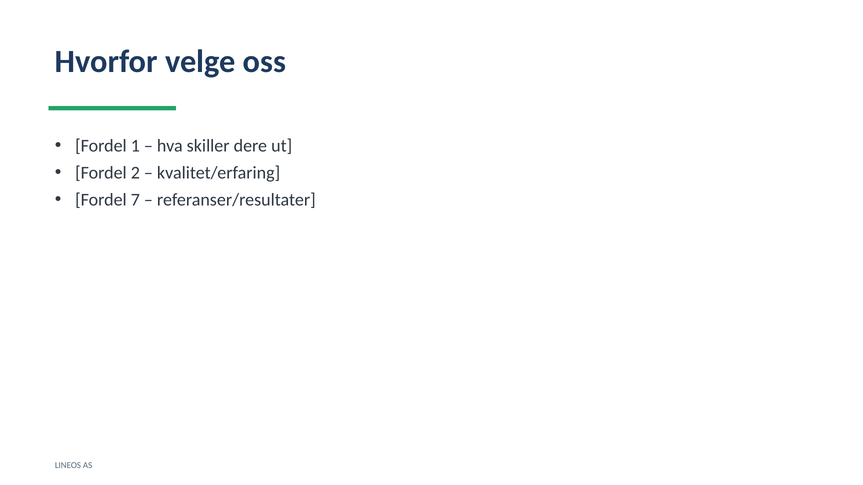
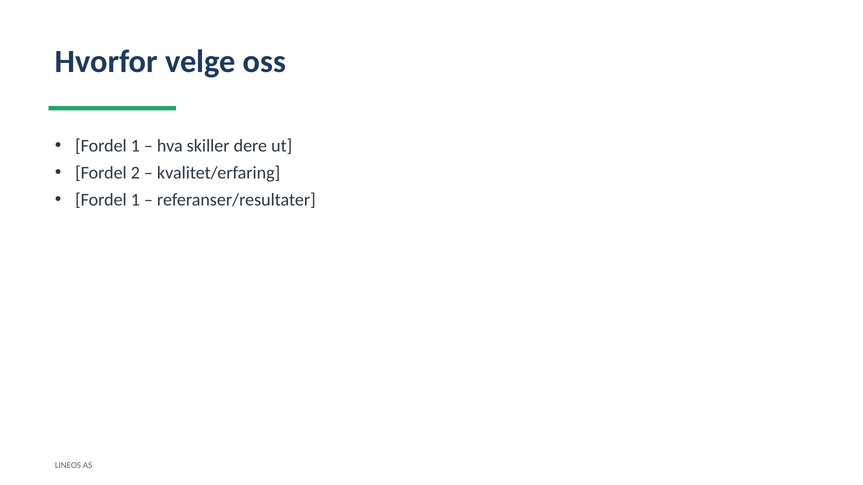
7: 7 -> 1 (135, 200)
